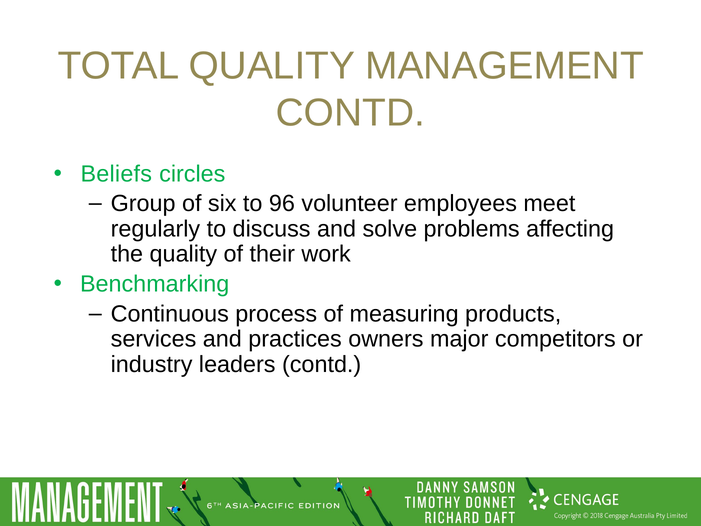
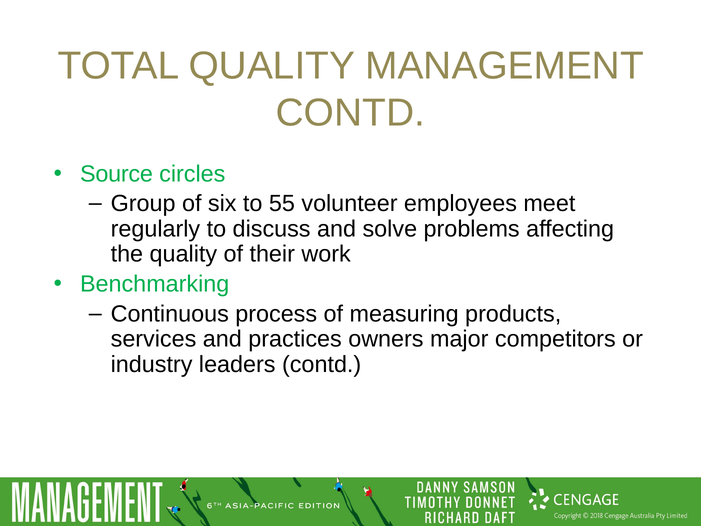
Beliefs: Beliefs -> Source (116, 174)
96: 96 -> 55 (282, 204)
